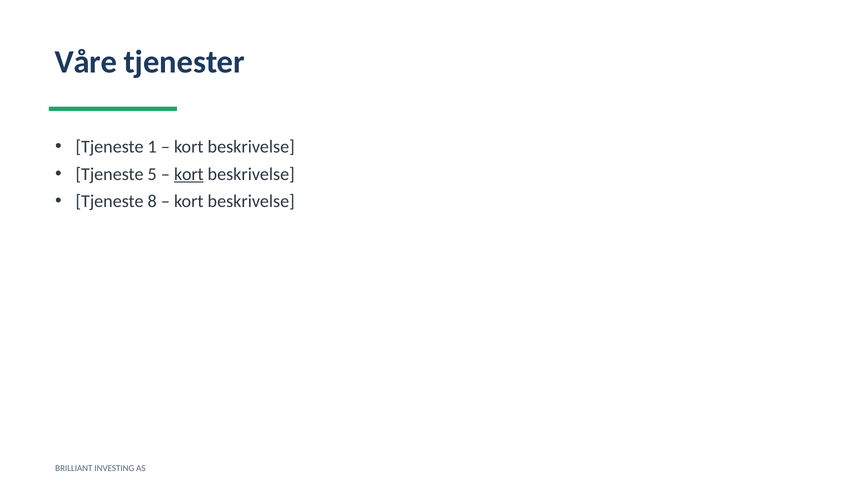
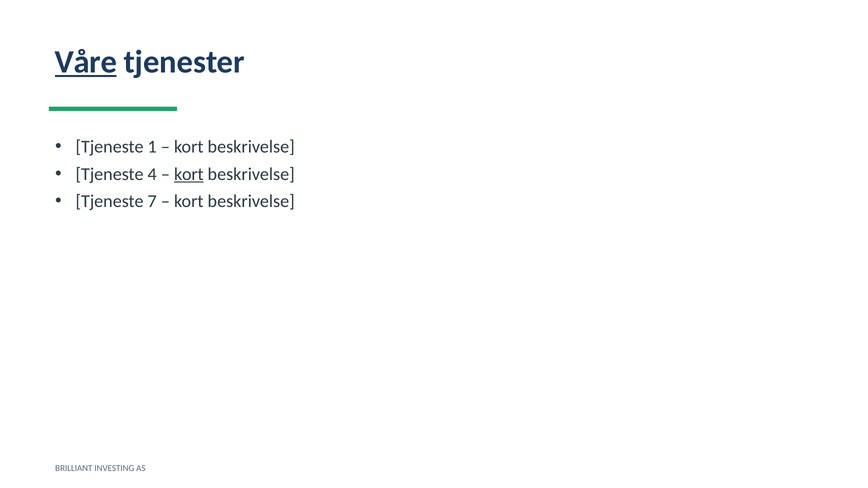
Våre underline: none -> present (86, 62)
5: 5 -> 4 (152, 174)
8: 8 -> 7 (152, 201)
